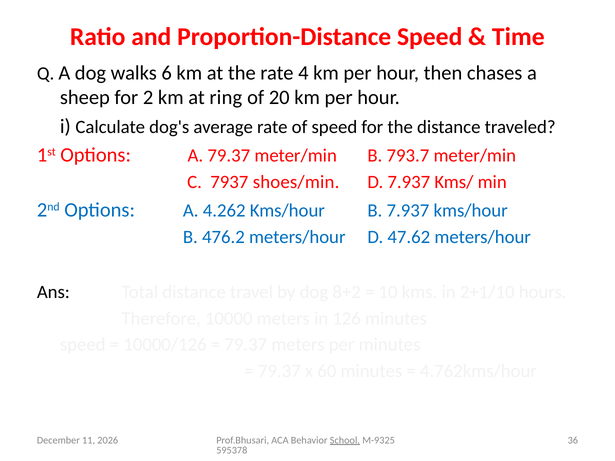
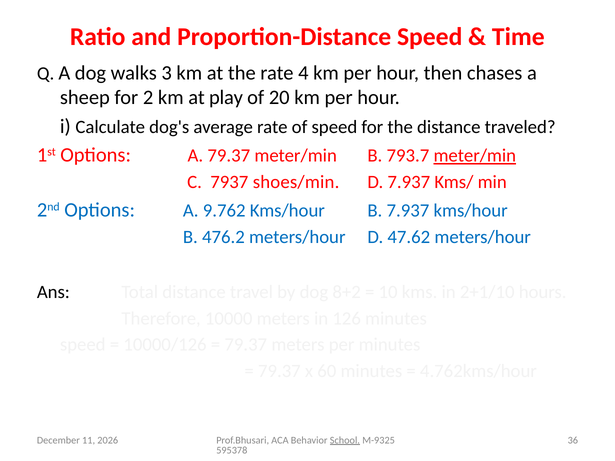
6: 6 -> 3 (167, 73)
ring: ring -> play (226, 98)
meter/min underline: none -> present (475, 156)
4.262: 4.262 -> 9.762 (224, 211)
